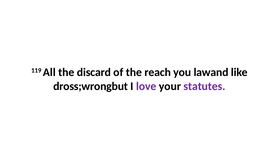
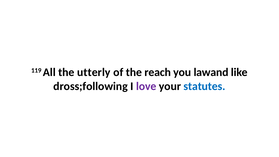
discard: discard -> utterly (94, 72)
dross;wrongbut: dross;wrongbut -> dross;following (91, 86)
statutes colour: purple -> blue (205, 86)
